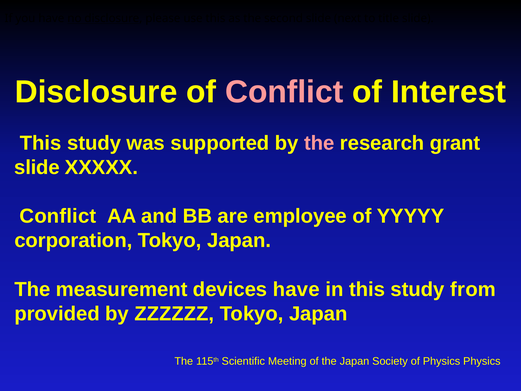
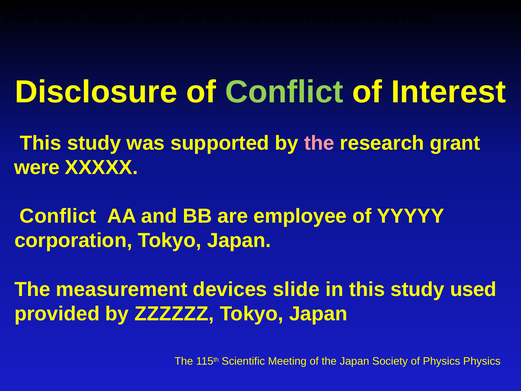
Conflict colour: pink -> light green (284, 92)
slide: slide -> were (37, 167)
devices have: have -> slide (296, 289)
from: from -> used (473, 289)
